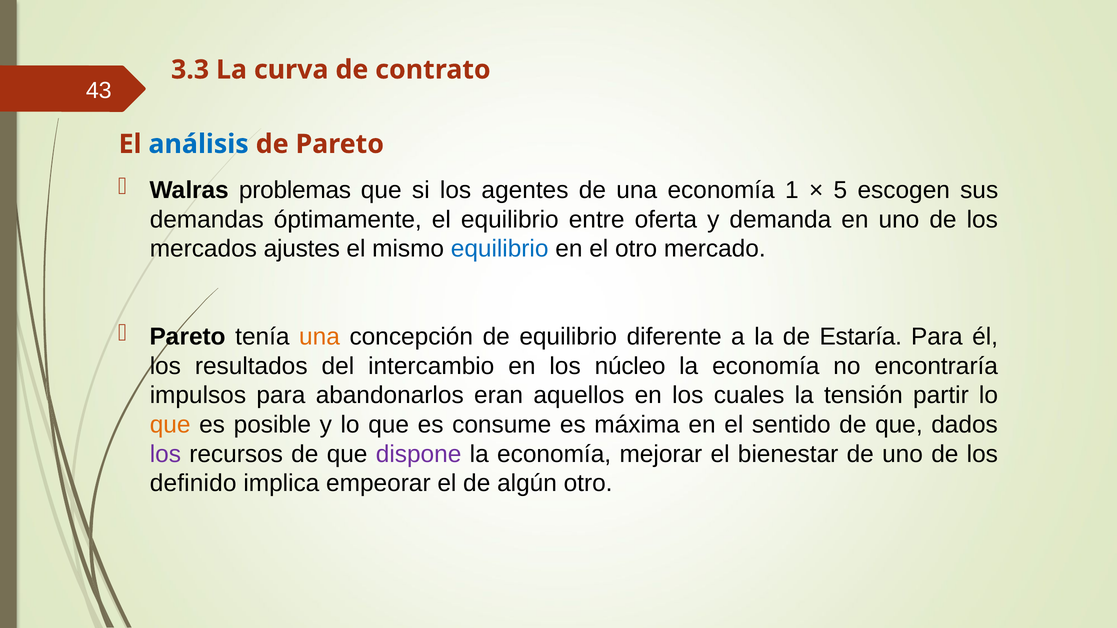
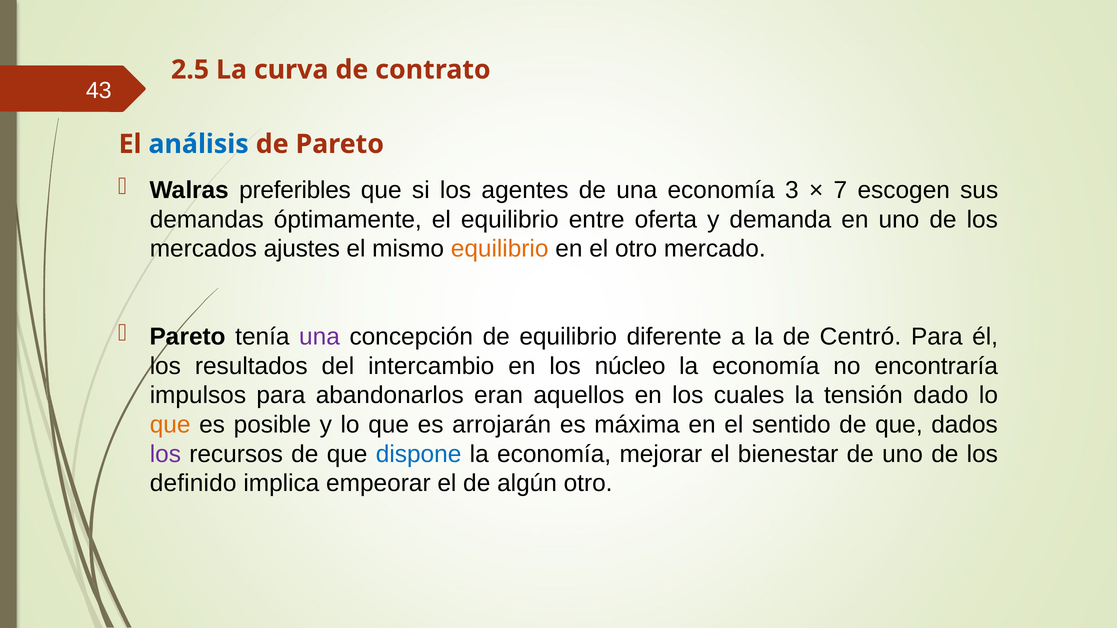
3.3: 3.3 -> 2.5 (190, 70)
problemas: problemas -> preferibles (295, 190)
1: 1 -> 3 (792, 190)
5: 5 -> 7 (840, 190)
equilibrio colour: blue -> orange (500, 249)
una colour: orange -> purple (320, 337)
Estaría: Estaría -> Centró (860, 337)
partir: partir -> dado (941, 396)
consume: consume -> arrojarán (502, 425)
dispone colour: purple -> blue (419, 454)
